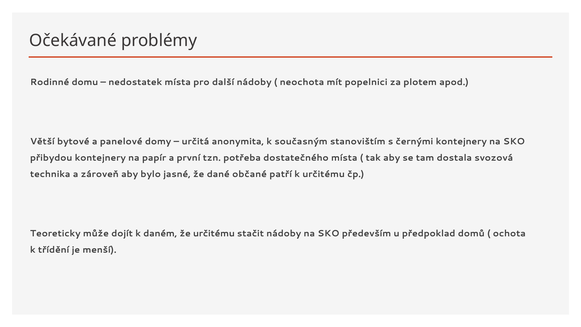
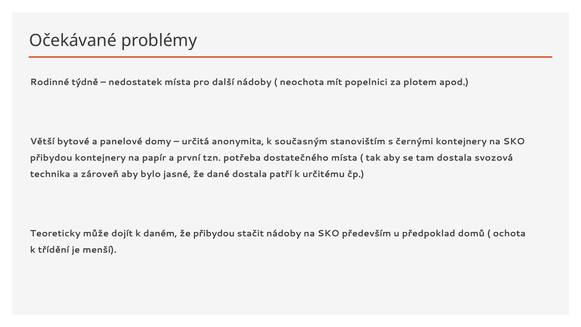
domu: domu -> týdně (85, 82)
dané občané: občané -> dostala (250, 174)
že určitému: určitému -> přibydou (214, 233)
